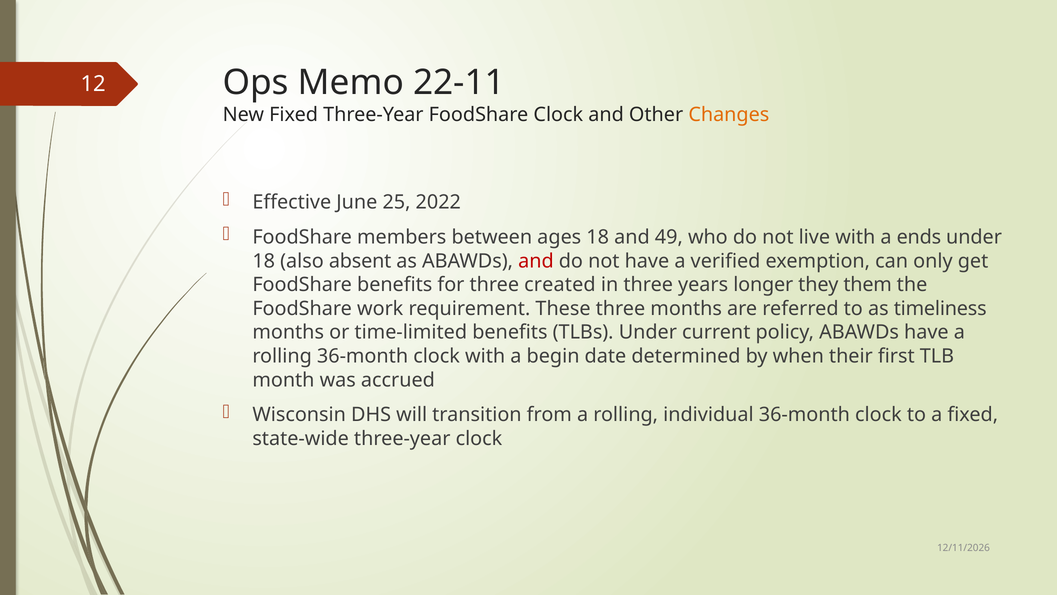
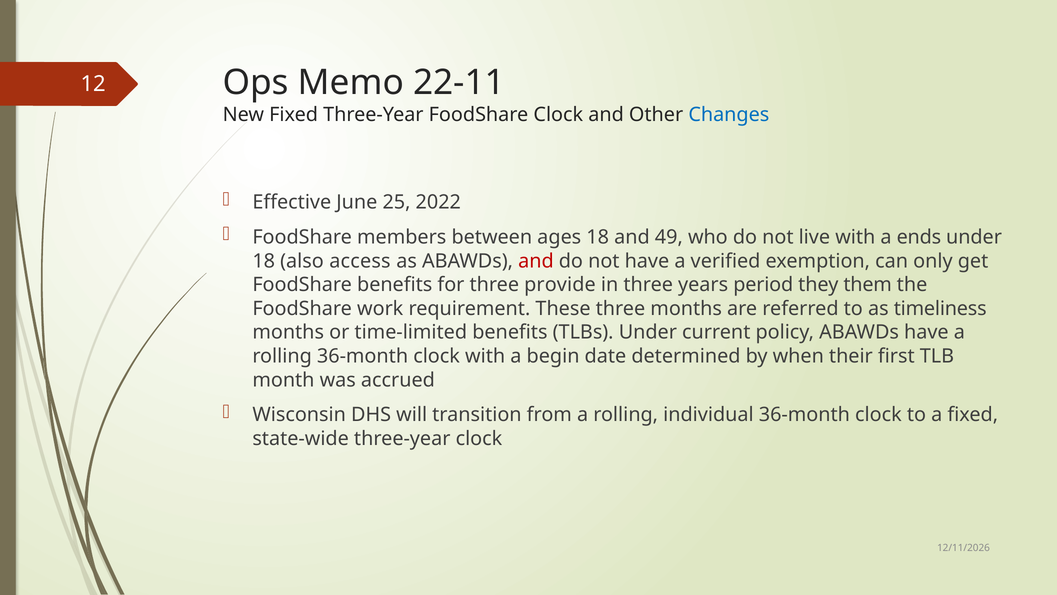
Changes colour: orange -> blue (729, 114)
absent: absent -> access (360, 261)
created: created -> provide (560, 285)
longer: longer -> period (763, 285)
